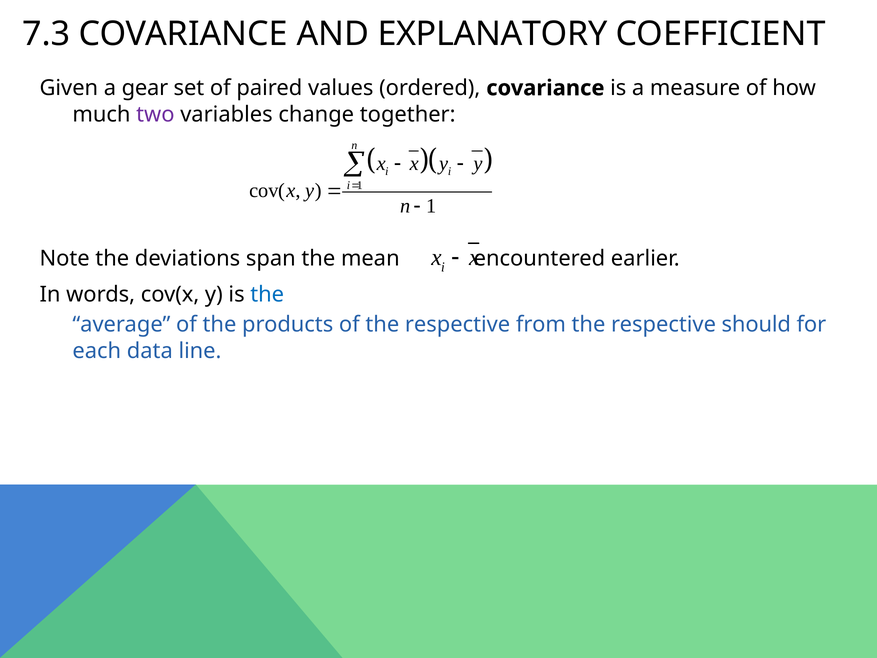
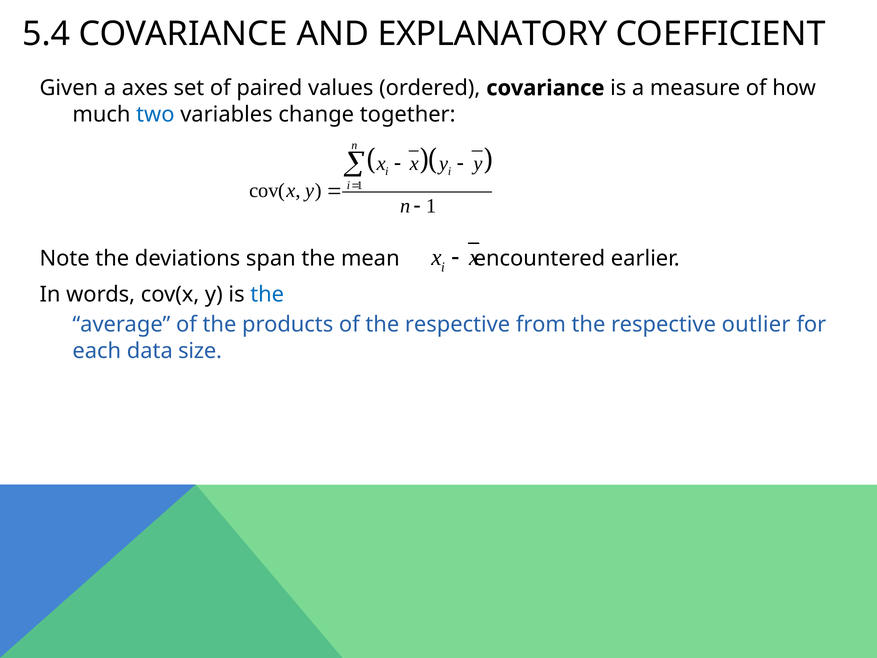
7.3: 7.3 -> 5.4 (46, 34)
gear: gear -> axes (145, 88)
two colour: purple -> blue (155, 114)
should: should -> outlier (756, 325)
line: line -> size (200, 351)
